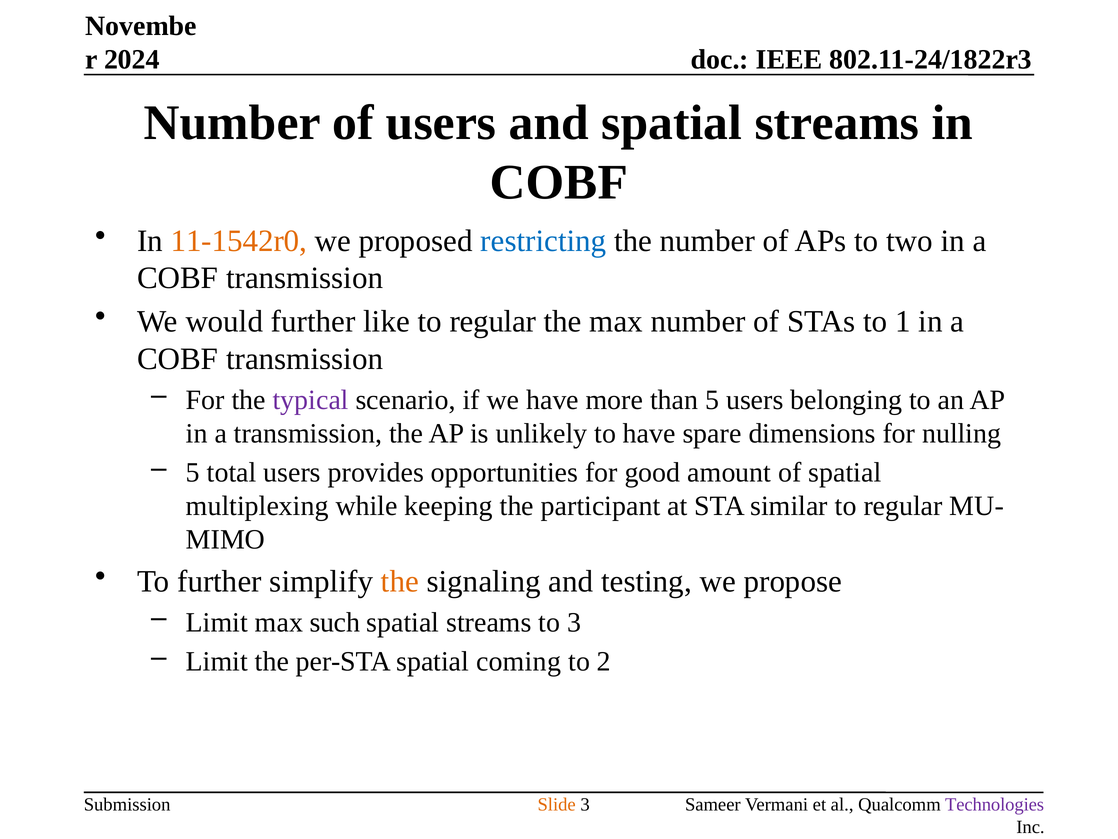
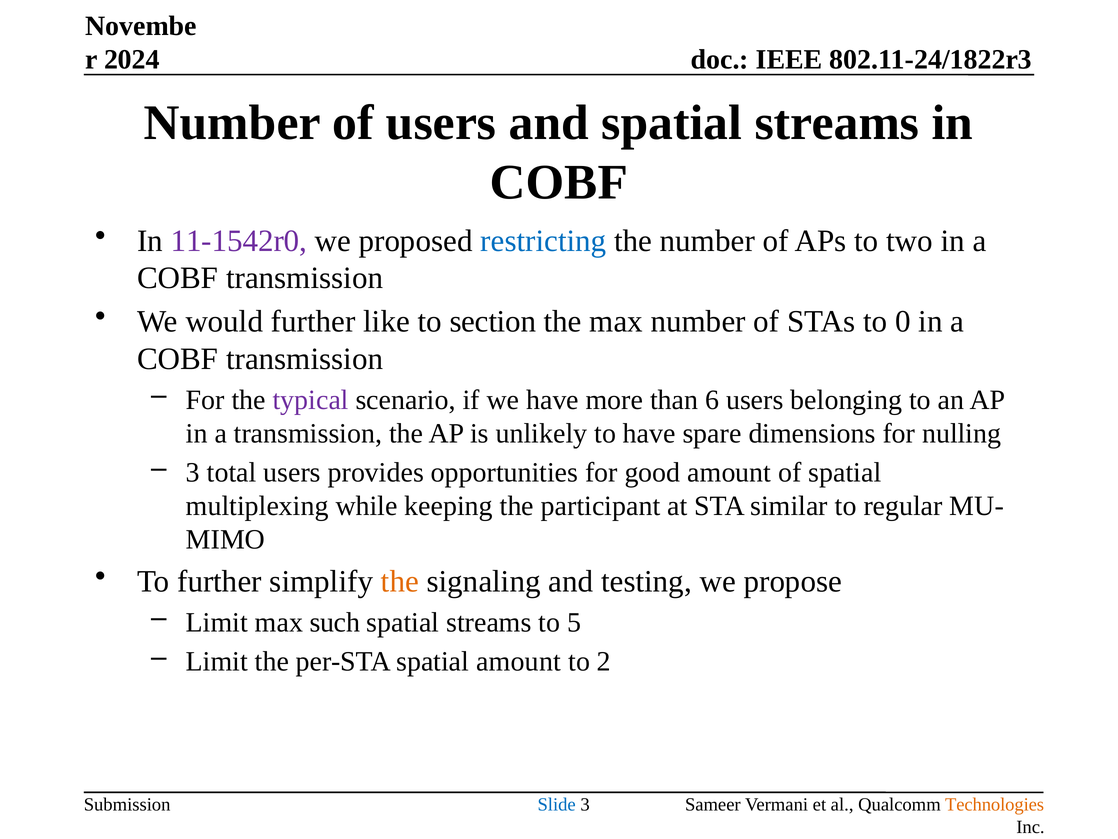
11-1542r0 colour: orange -> purple (239, 241)
like to regular: regular -> section (493, 321)
1: 1 -> 0 (903, 321)
than 5: 5 -> 6 (712, 400)
5: 5 -> 3 (193, 472)
to 3: 3 -> 5 (574, 622)
spatial coming: coming -> amount (519, 661)
Slide colour: orange -> blue (557, 804)
Technologies colour: purple -> orange (995, 804)
